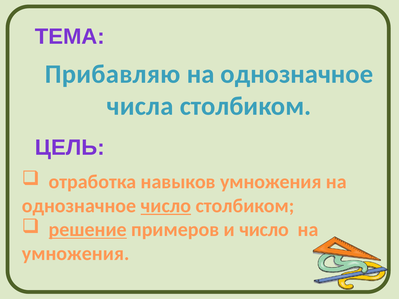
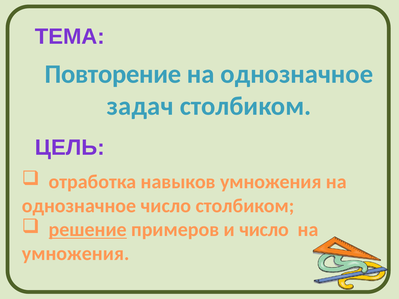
Прибавляю: Прибавляю -> Повторение (113, 74)
числа: числа -> задач (140, 106)
число underline: present -> none (166, 206)
